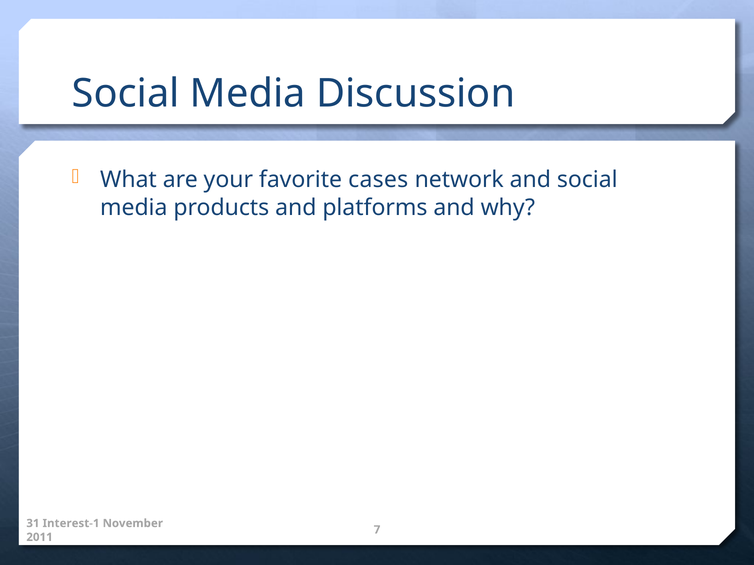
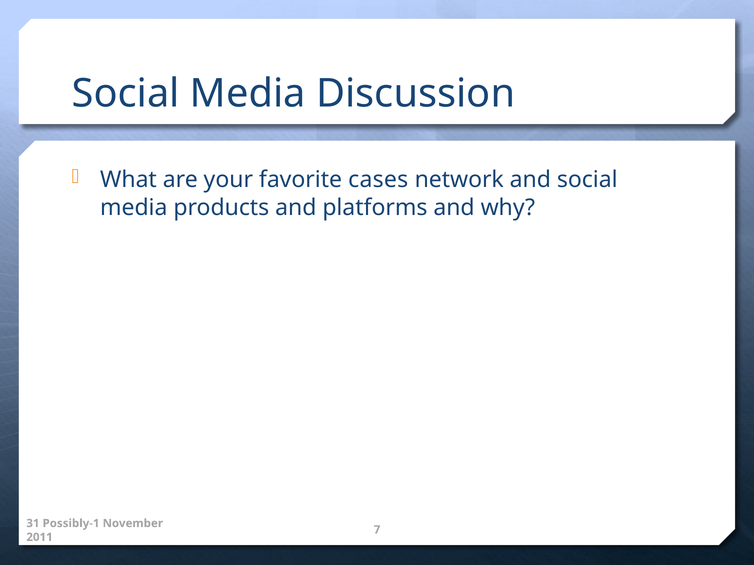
Interest-1: Interest-1 -> Possibly-1 (71, 524)
